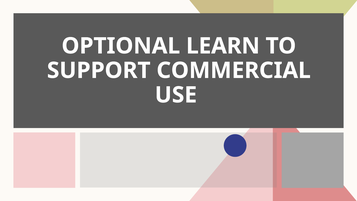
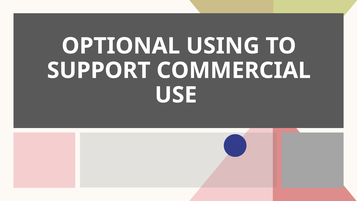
LEARN: LEARN -> USING (223, 46)
